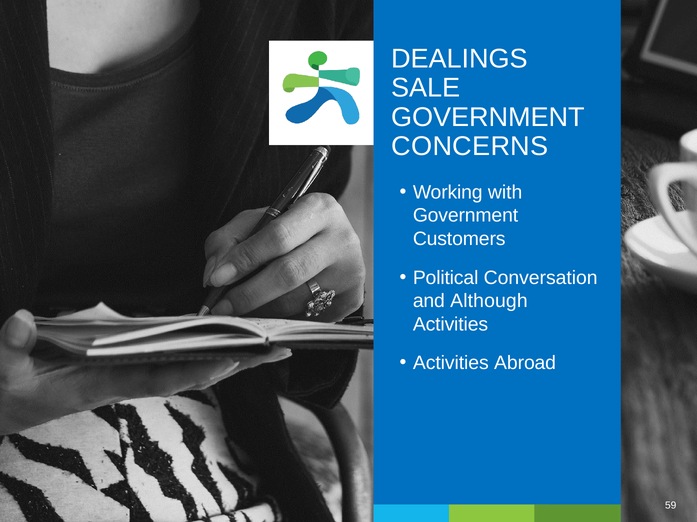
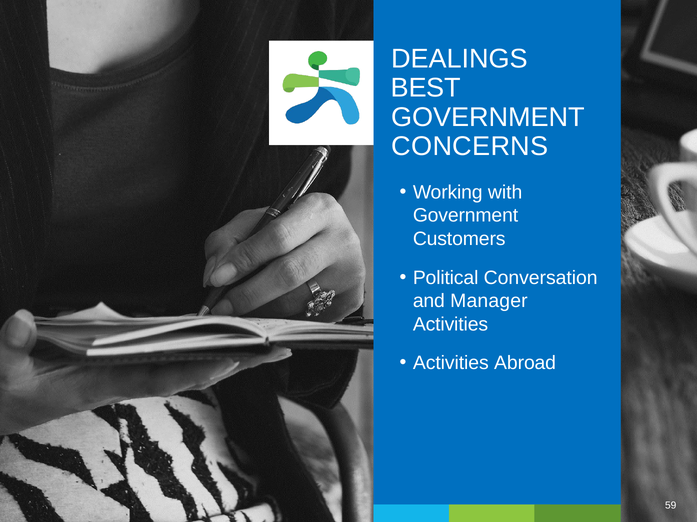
SALE: SALE -> BEST (426, 88)
Although: Although -> Manager (489, 301)
